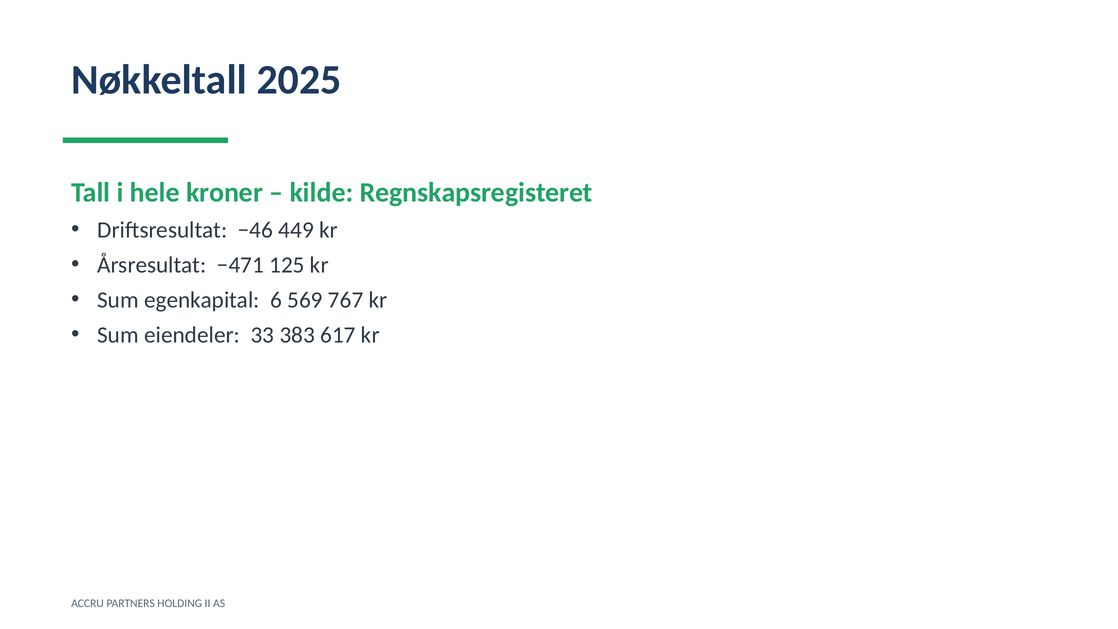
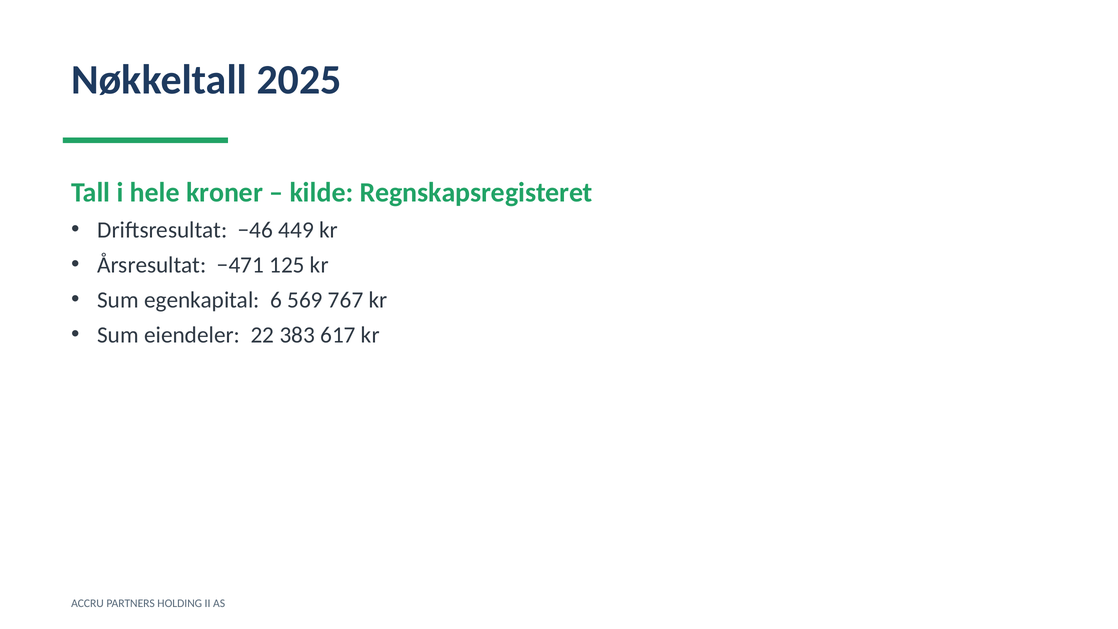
33: 33 -> 22 (262, 335)
